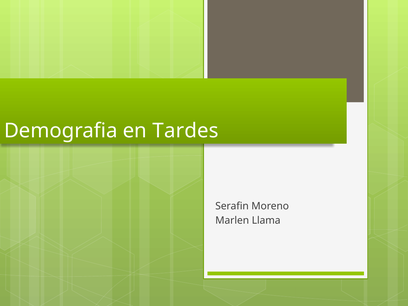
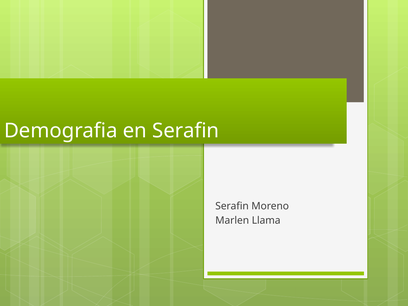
en Tardes: Tardes -> Serafin (186, 131)
